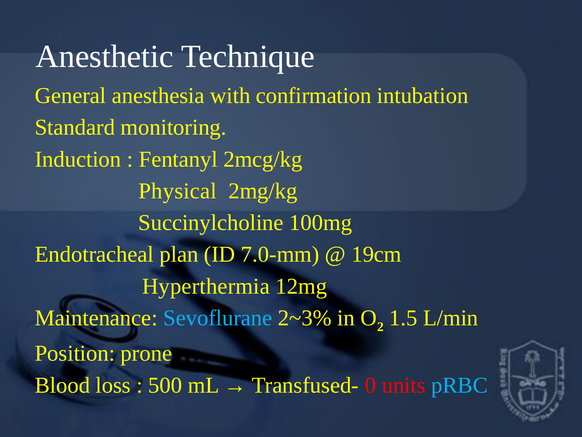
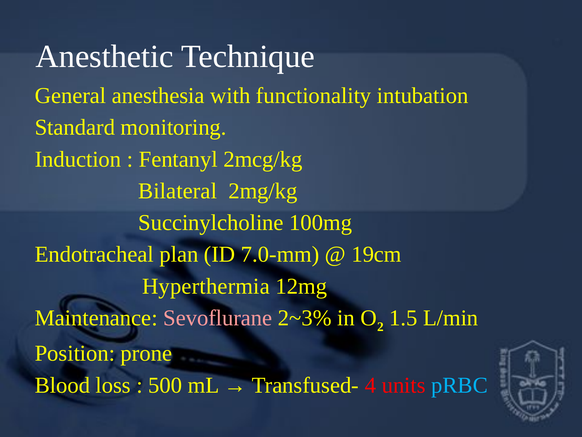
confirmation: confirmation -> functionality (314, 96)
Physical: Physical -> Bilateral (178, 191)
Sevoflurane colour: light blue -> pink (218, 318)
0: 0 -> 4 (370, 385)
